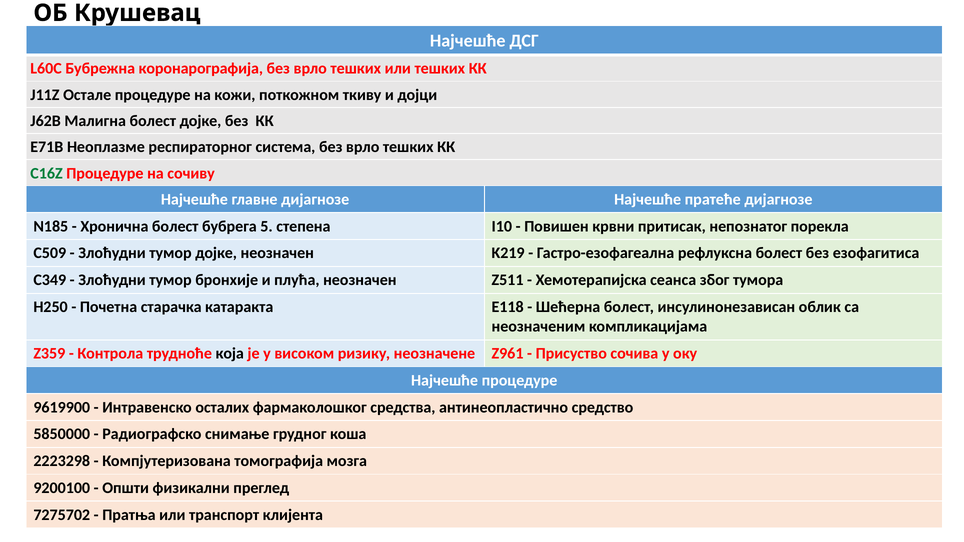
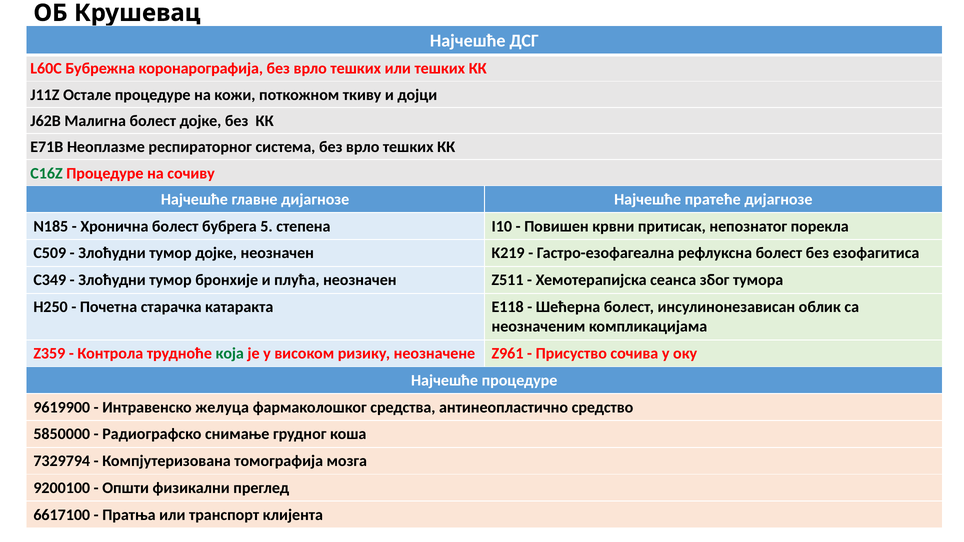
која colour: black -> green (230, 354)
осталих: осталих -> желуца (222, 407)
2223298: 2223298 -> 7329794 (62, 461)
7275702: 7275702 -> 6617100 (62, 515)
